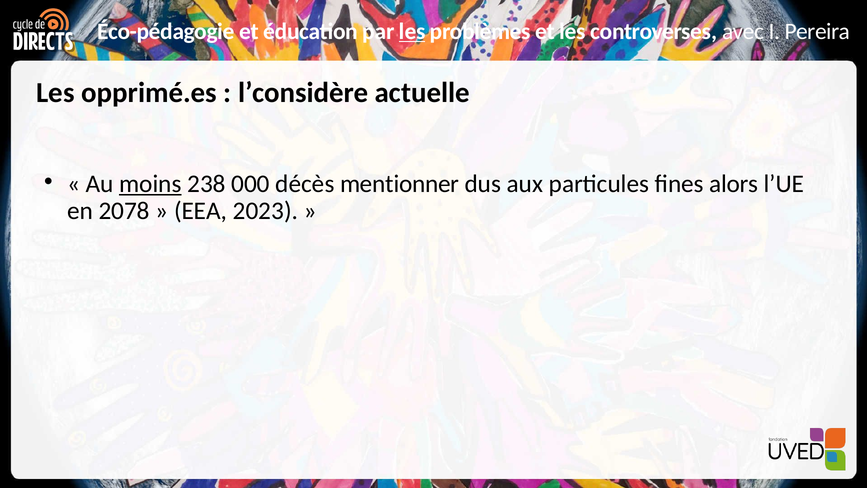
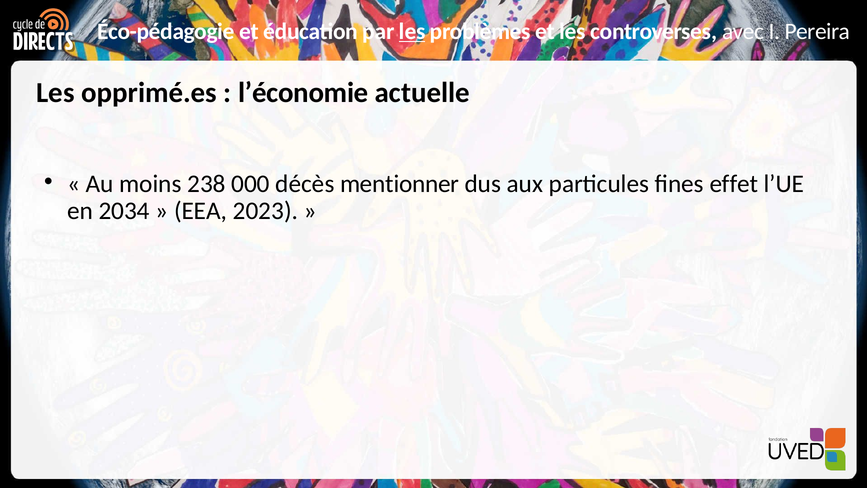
l’considère: l’considère -> l’économie (303, 93)
moins underline: present -> none (150, 184)
alors: alors -> effet (734, 184)
2078: 2078 -> 2034 (124, 211)
